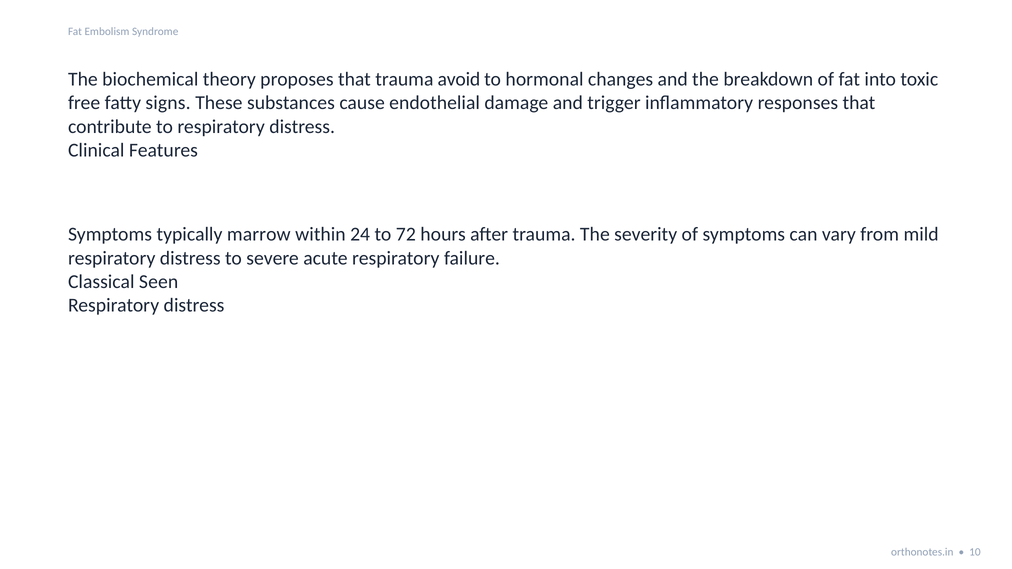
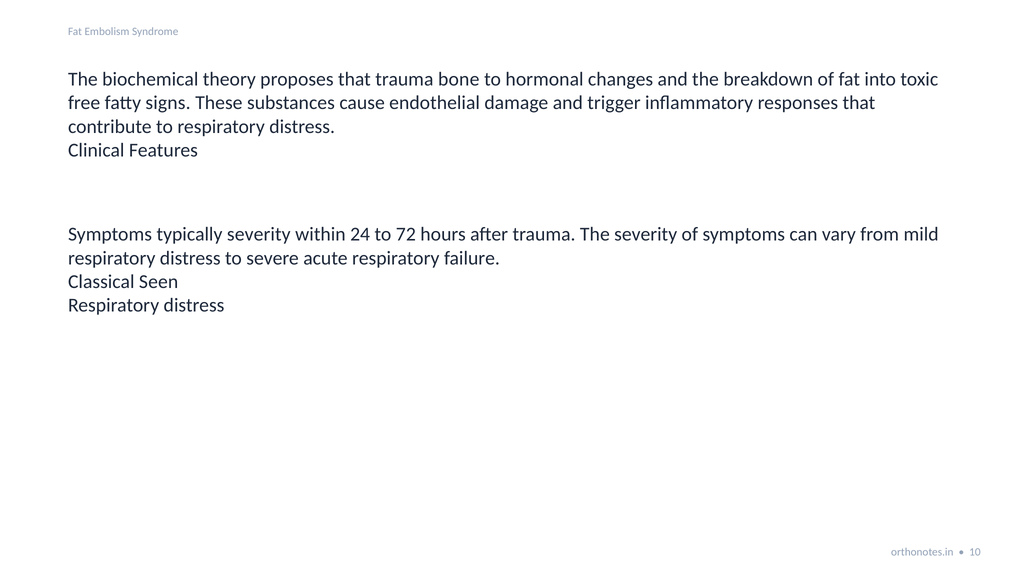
avoid: avoid -> bone (459, 79)
typically marrow: marrow -> severity (259, 235)
